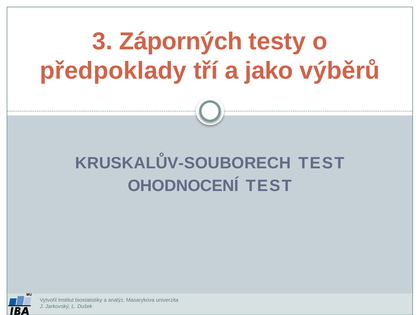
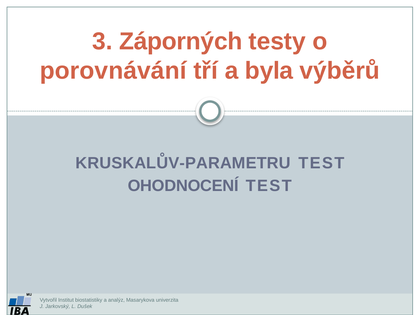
předpoklady: předpoklady -> porovnávání (113, 71)
jako: jako -> byla (269, 71)
KRUSKALŮV-SOUBORECH: KRUSKALŮV-SOUBORECH -> KRUSKALŮV-PARAMETRU (183, 163)
